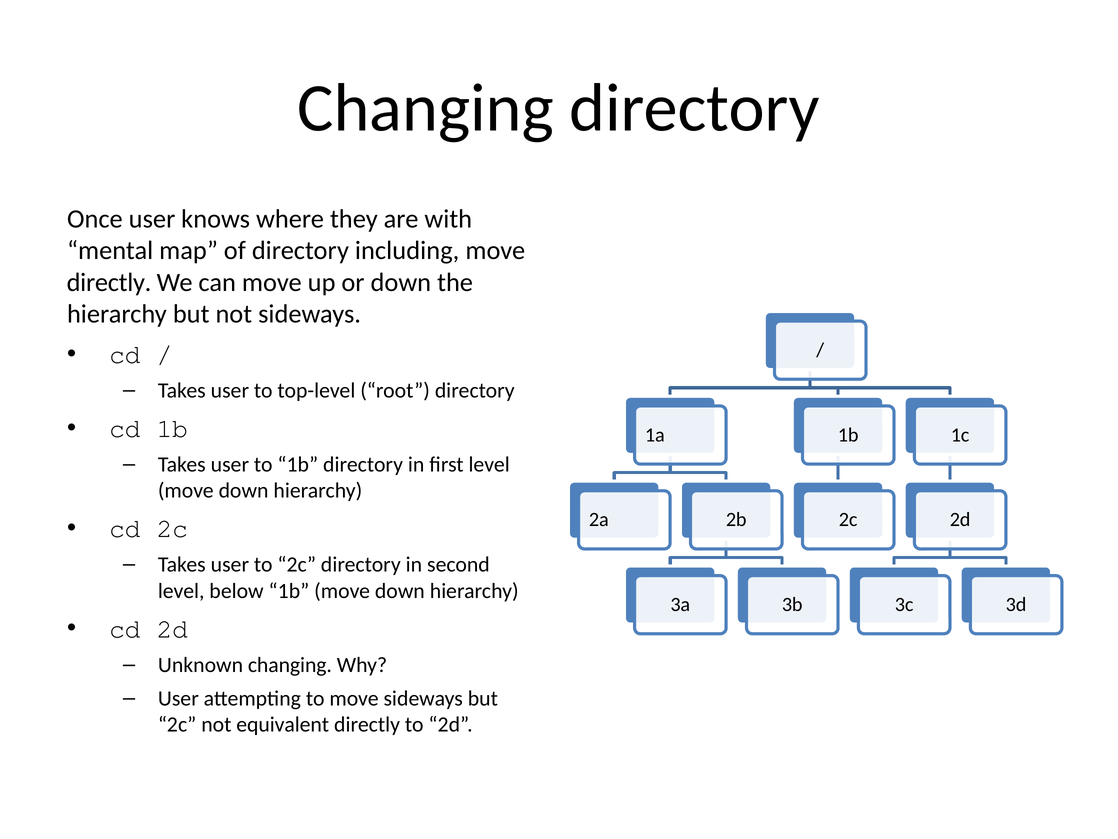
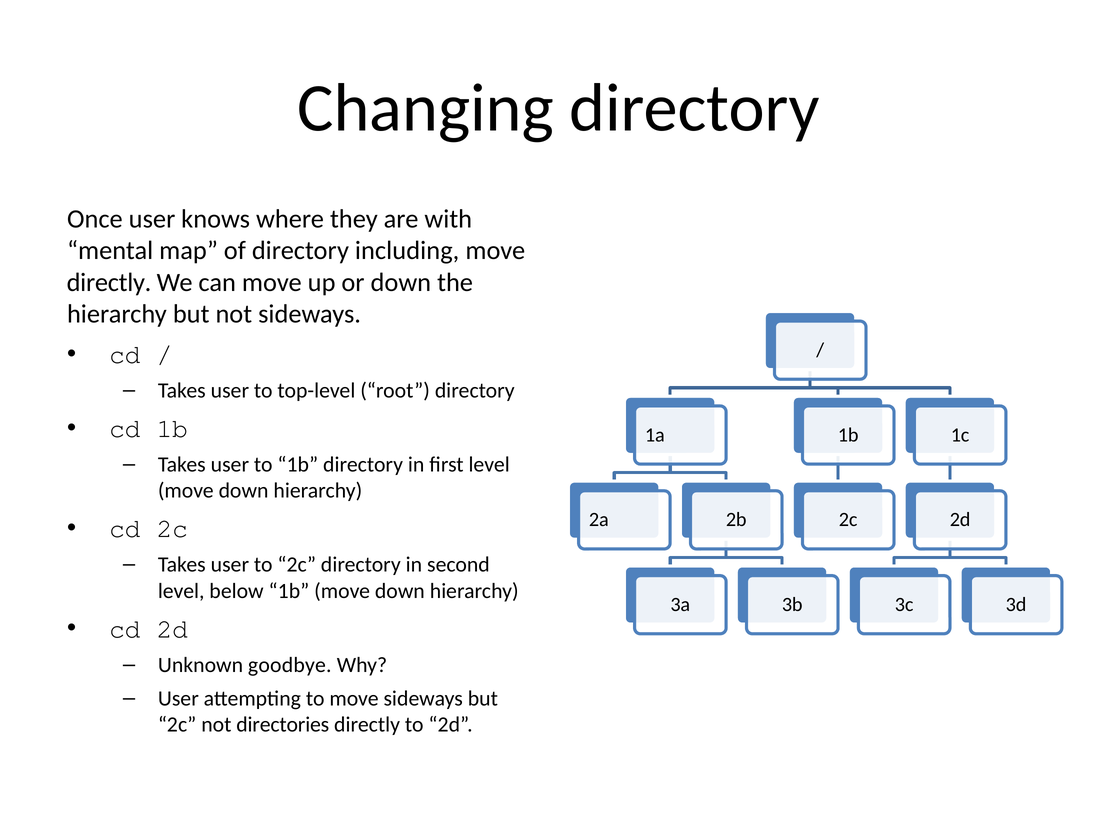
Unknown changing: changing -> goodbye (290, 664)
equivalent: equivalent -> directories (283, 724)
